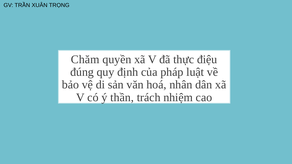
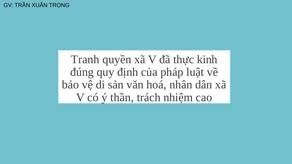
Chăm: Chăm -> Tranh (85, 59)
điệu: điệu -> kinh (207, 59)
